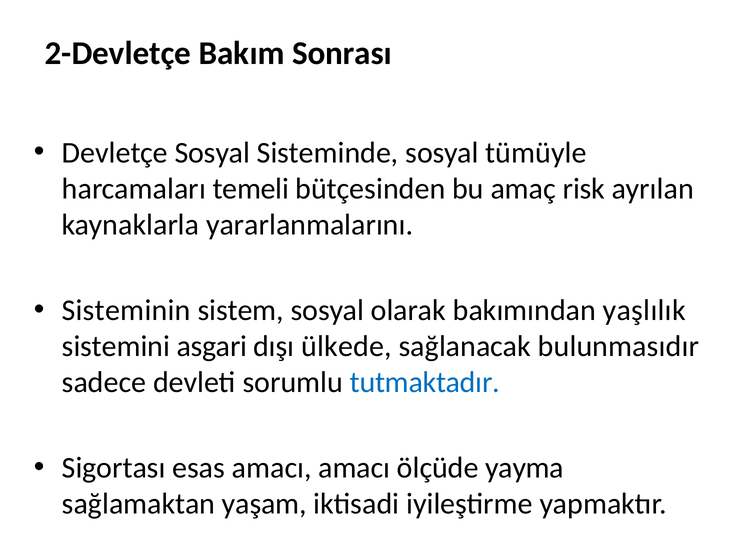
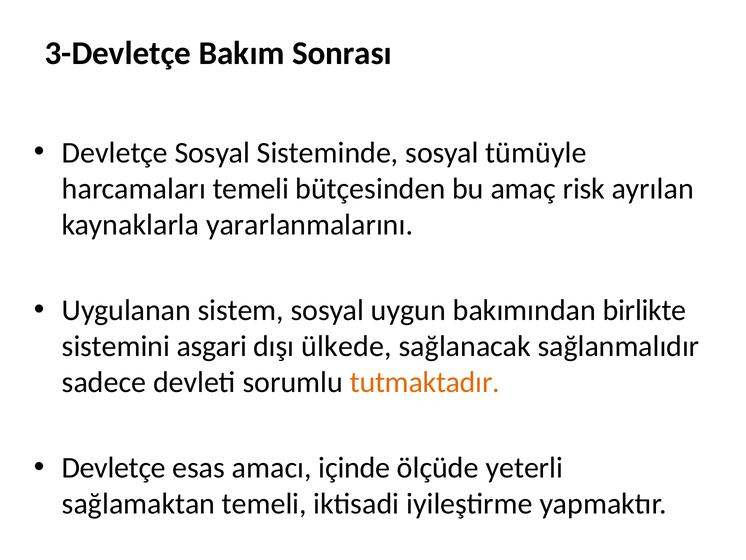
2-Devletçe: 2-Devletçe -> 3-Devletçe (118, 53)
Sisteminin: Sisteminin -> Uygulanan (126, 310)
olarak: olarak -> uygun (408, 310)
yaşlılık: yaşlılık -> birlikte (645, 310)
bulunmasıdır: bulunmasıdır -> sağlanmalıdır (619, 346)
tutmaktadır colour: blue -> orange (425, 382)
Sigortası: Sigortası -> Devletçe (114, 468)
amacı amacı: amacı -> içinde (354, 468)
yayma: yayma -> yeterli (524, 468)
sağlamaktan yaşam: yaşam -> temeli (264, 504)
